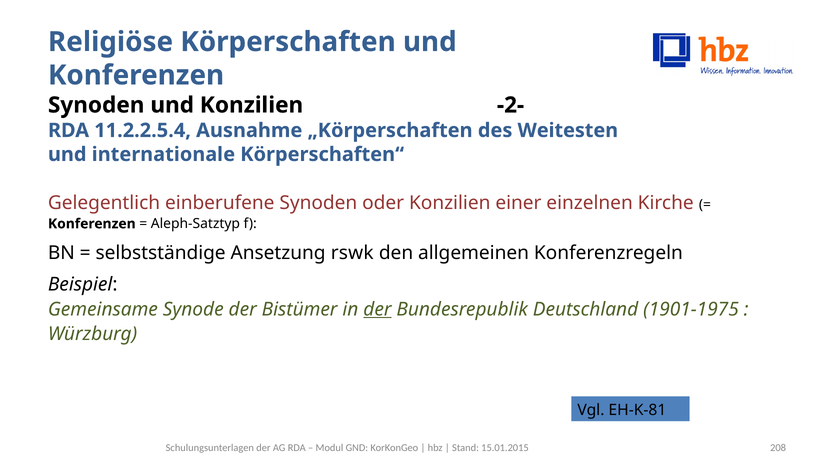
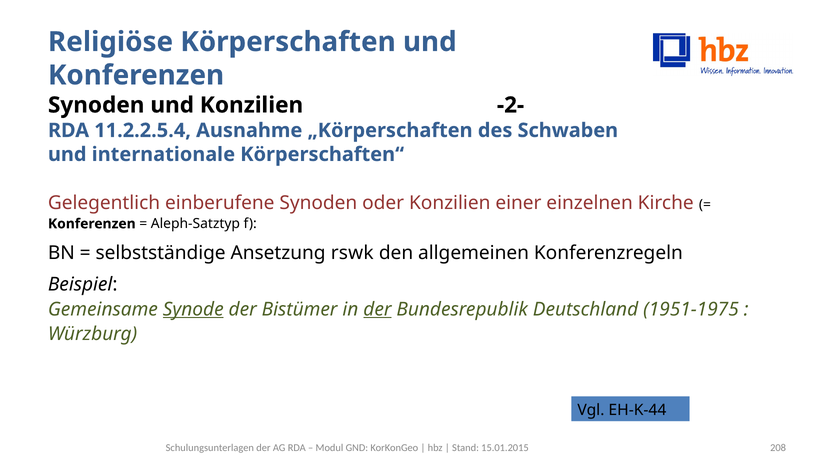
Weitesten: Weitesten -> Schwaben (568, 130)
Synode underline: none -> present (193, 309)
1901-1975: 1901-1975 -> 1951-1975 (691, 309)
EH-K-81: EH-K-81 -> EH-K-44 (637, 410)
